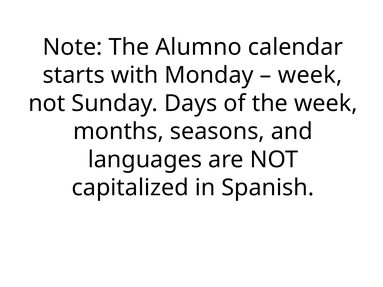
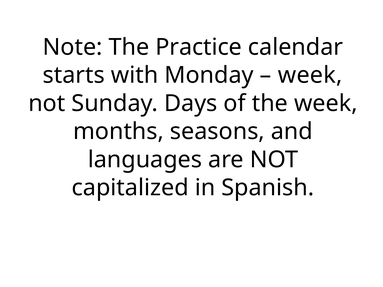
Alumno: Alumno -> Practice (199, 47)
